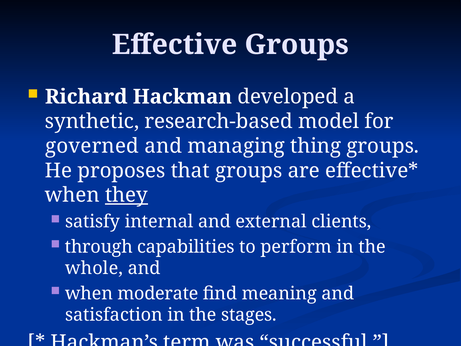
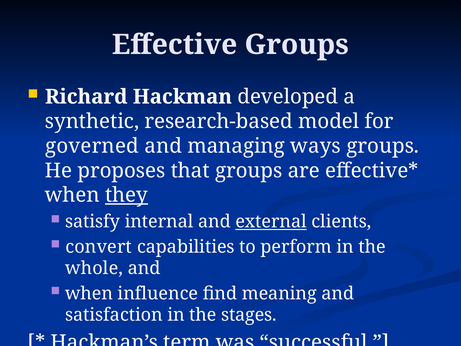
thing: thing -> ways (316, 146)
external underline: none -> present (271, 222)
through: through -> convert (99, 247)
moderate: moderate -> influence (158, 293)
